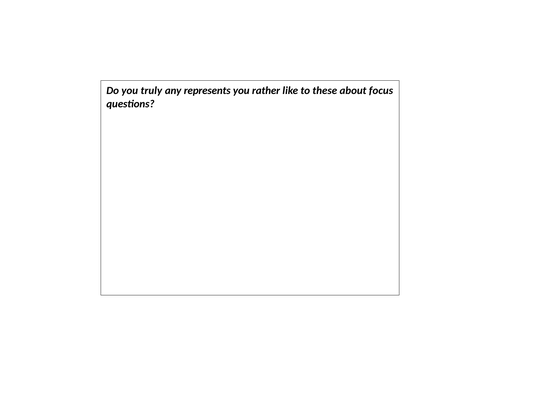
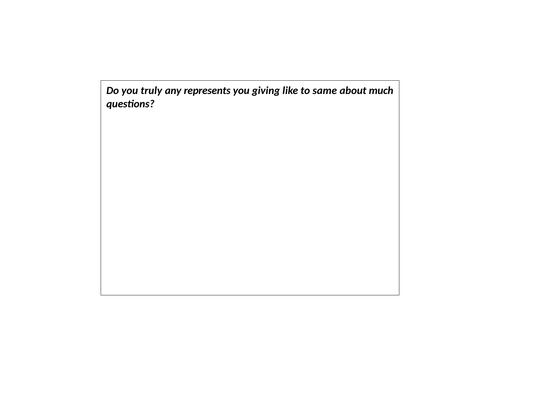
rather: rather -> giving (266, 91)
these: these -> same (325, 91)
focus: focus -> much (381, 91)
